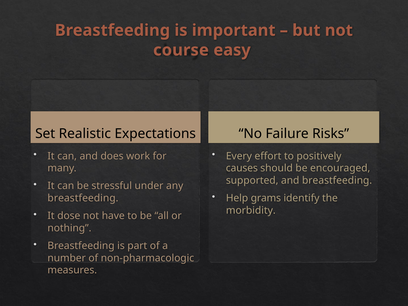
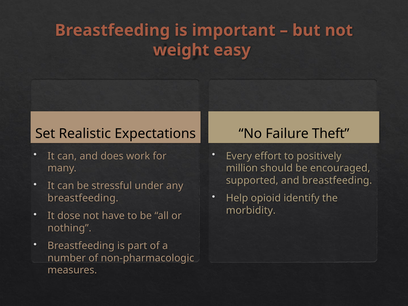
course: course -> weight (181, 50)
Risks: Risks -> Theft (331, 134)
causes: causes -> million (242, 168)
grams: grams -> opioid (266, 198)
